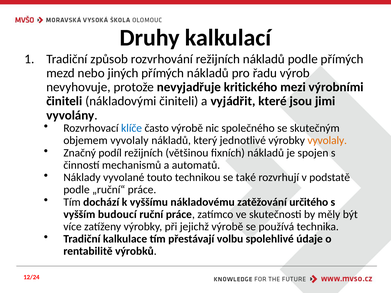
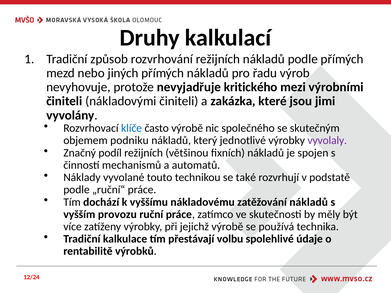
vyjádřit: vyjádřit -> zakázka (233, 101)
objemem vyvolaly: vyvolaly -> podniku (129, 141)
vyvolaly colour: orange -> purple (327, 141)
zatěžování určitého: určitého -> nákladů (309, 202)
budoucí: budoucí -> provozu (117, 214)
